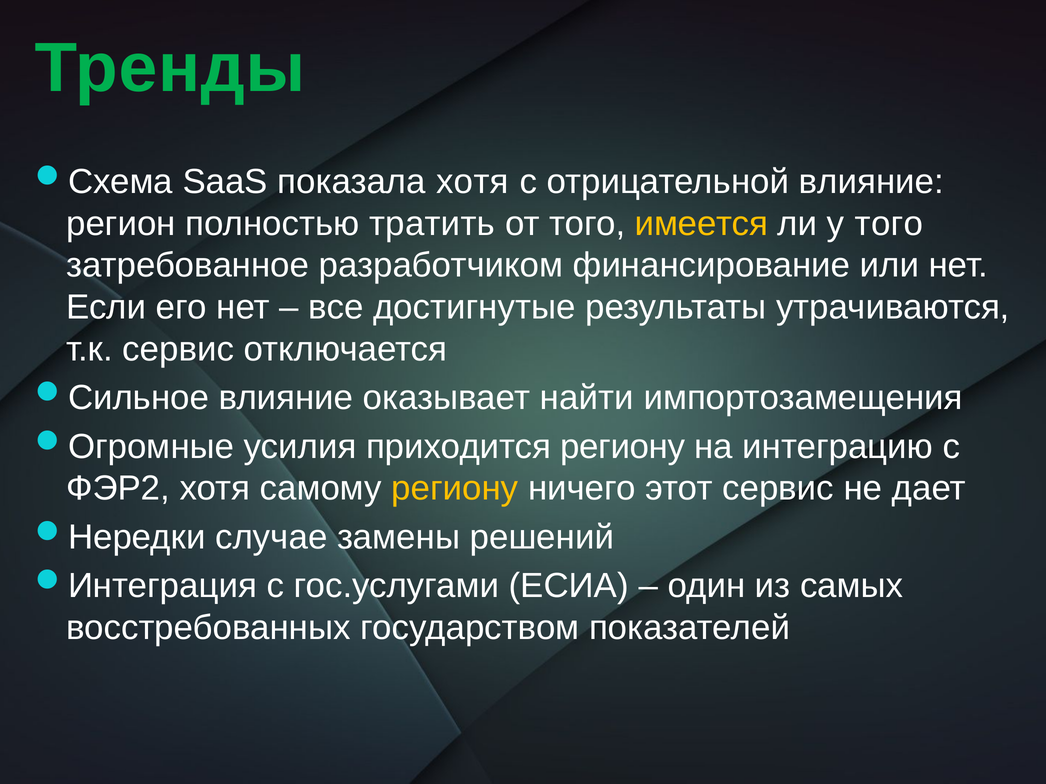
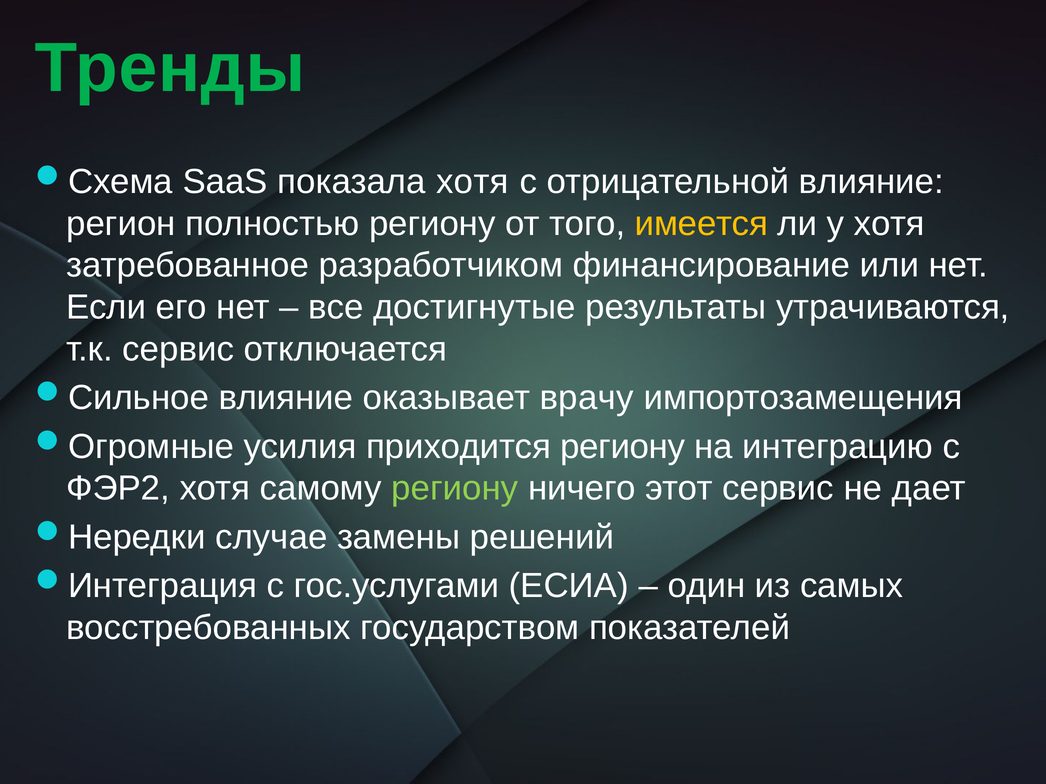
полностью тратить: тратить -> региону (432, 224)
у того: того -> хотя (889, 224)
найти: найти -> врачу (587, 398)
региону colour: yellow -> light green (455, 489)
